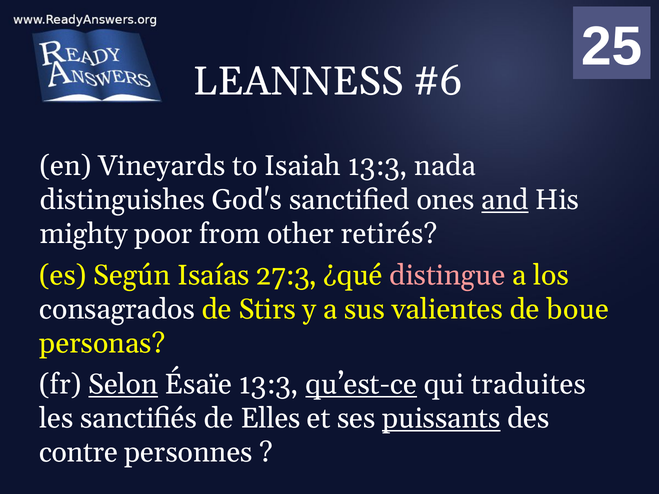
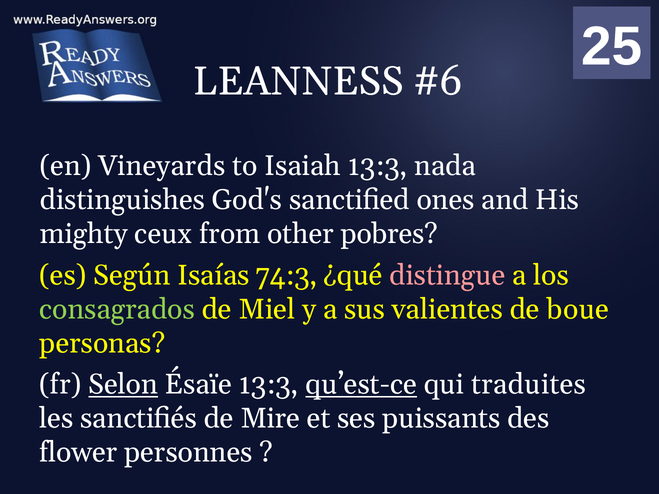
and underline: present -> none (505, 200)
poor: poor -> ceux (163, 234)
retirés: retirés -> pobres (389, 234)
27:3: 27:3 -> 74:3 (287, 275)
consagrados colour: white -> light green (117, 309)
Stirs: Stirs -> Miel (267, 309)
Elles: Elles -> Mire (270, 419)
puissants underline: present -> none (441, 419)
contre: contre -> flower (78, 453)
